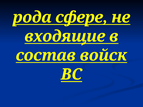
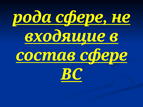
состав войск: войск -> сфере (104, 55)
